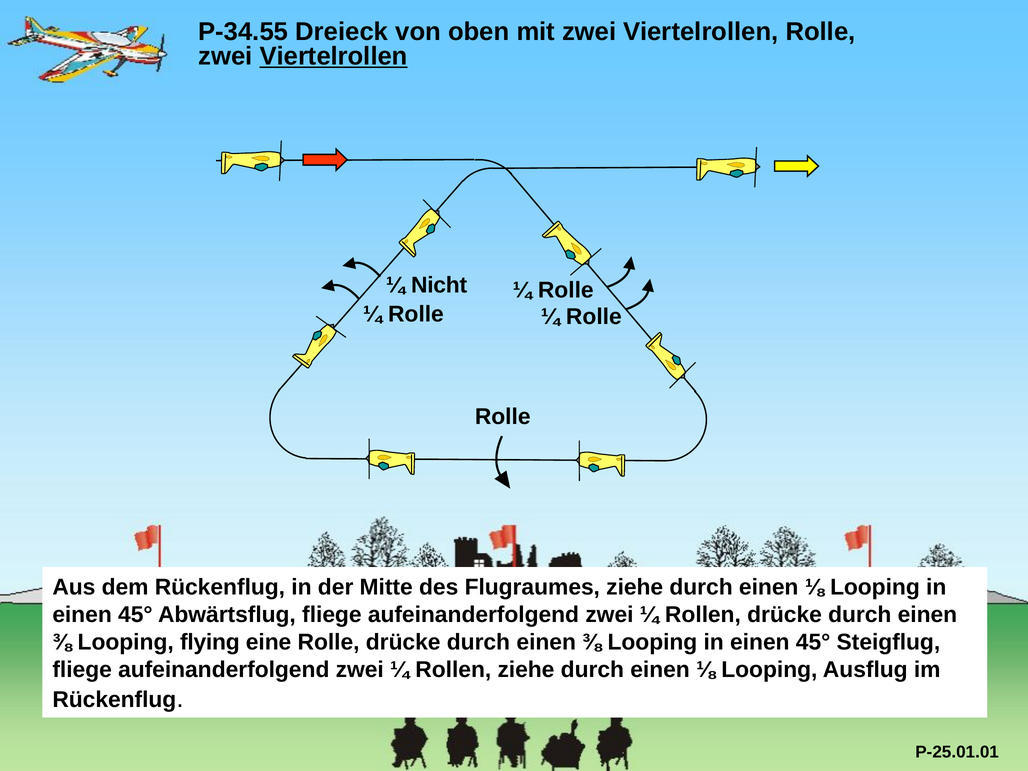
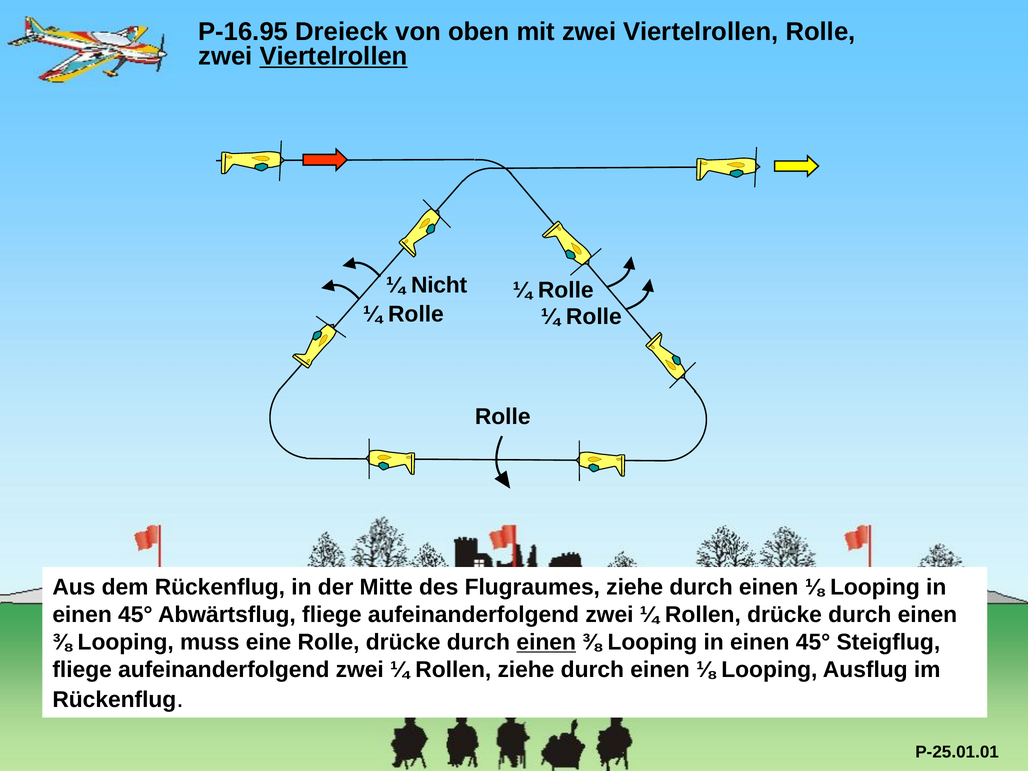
P-34.55: P-34.55 -> P-16.95 (243, 32)
flying: flying -> muss (210, 642)
einen underline: none -> present (546, 642)
